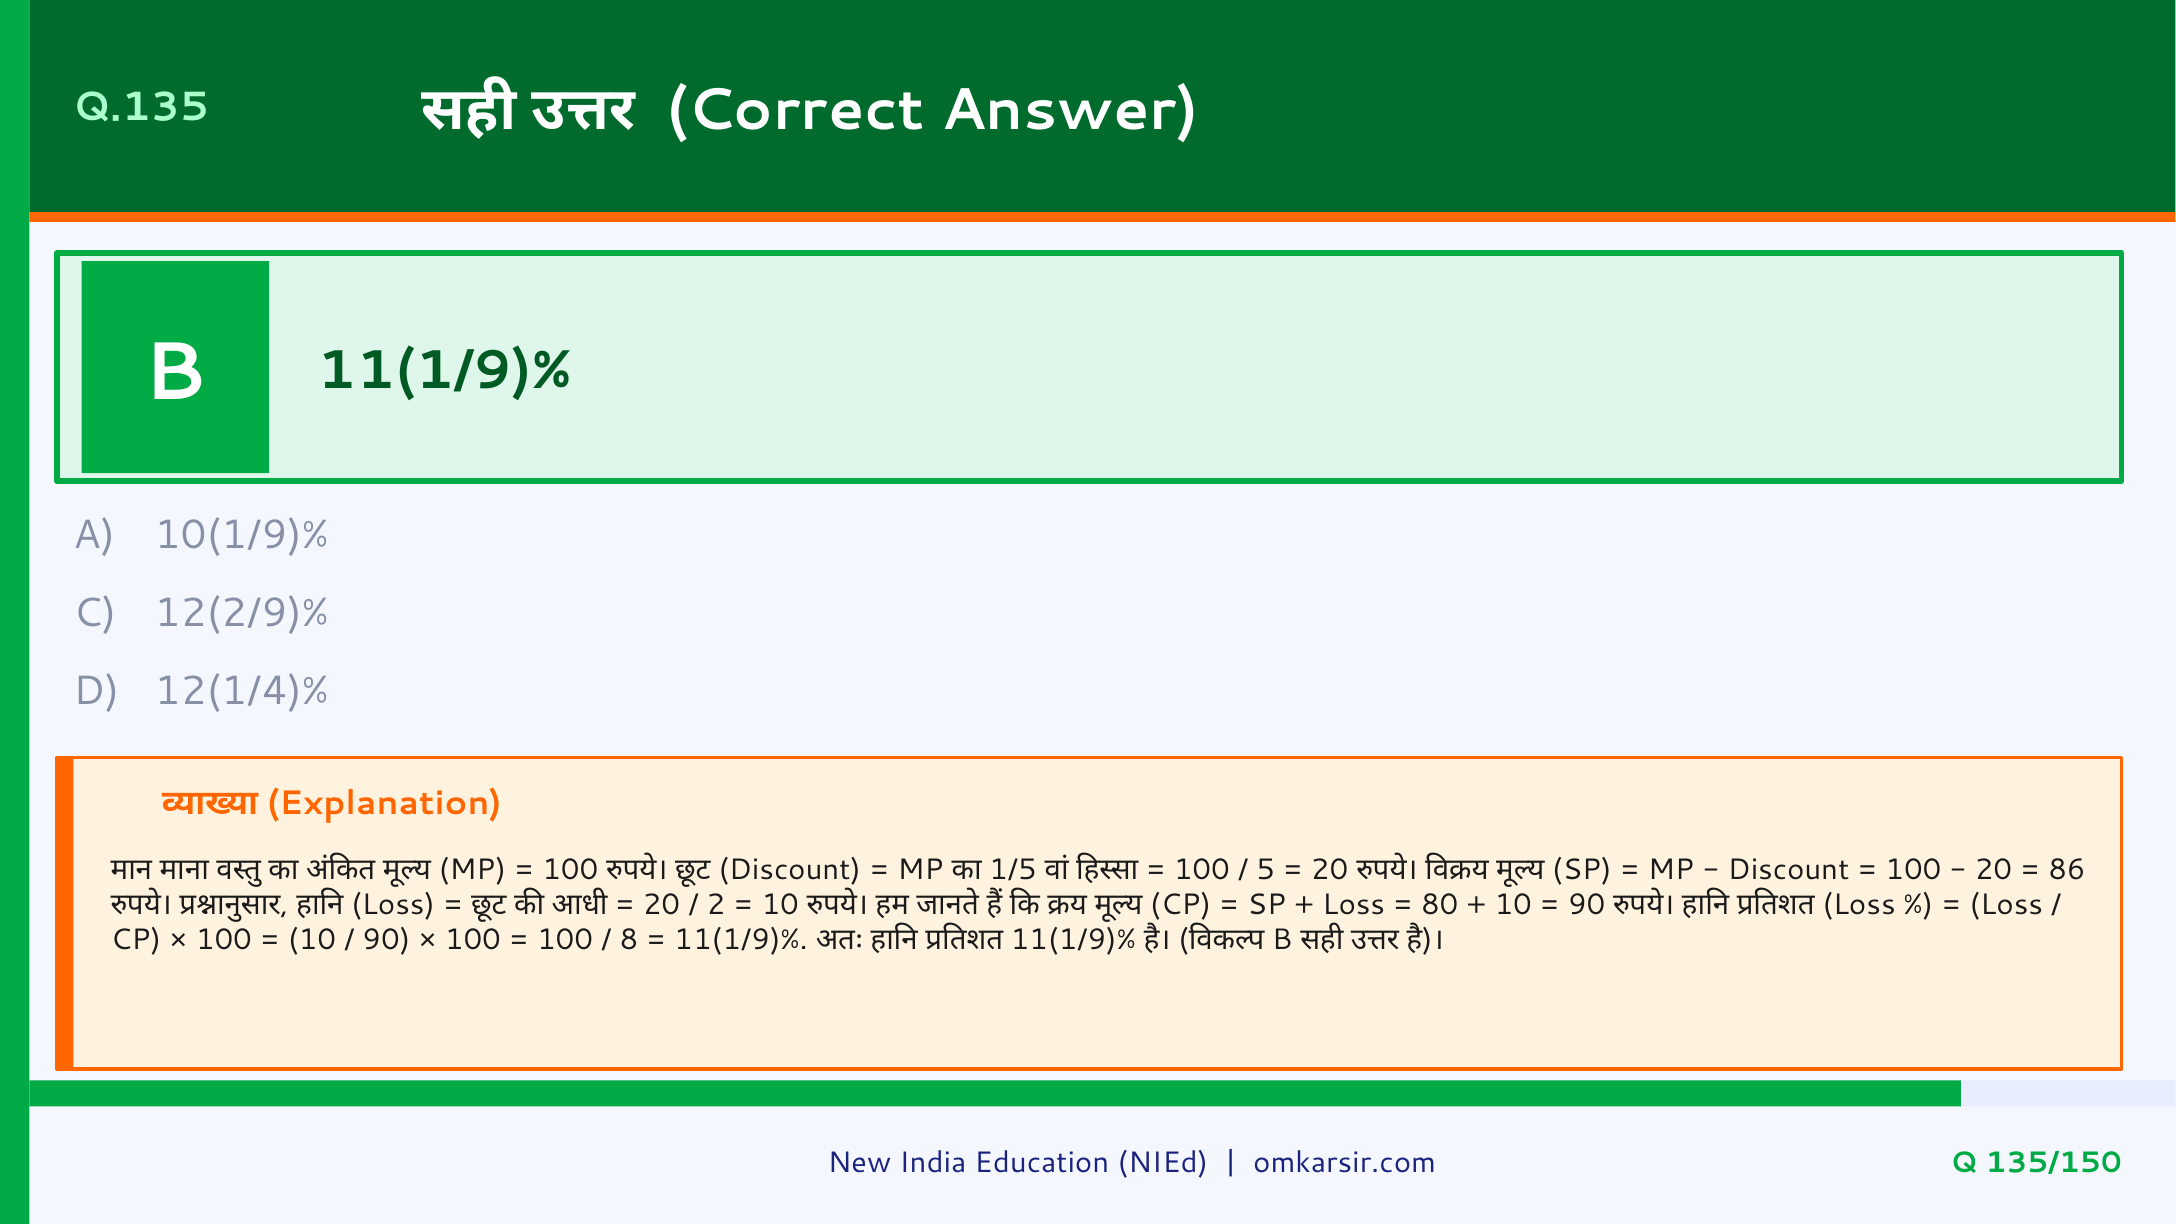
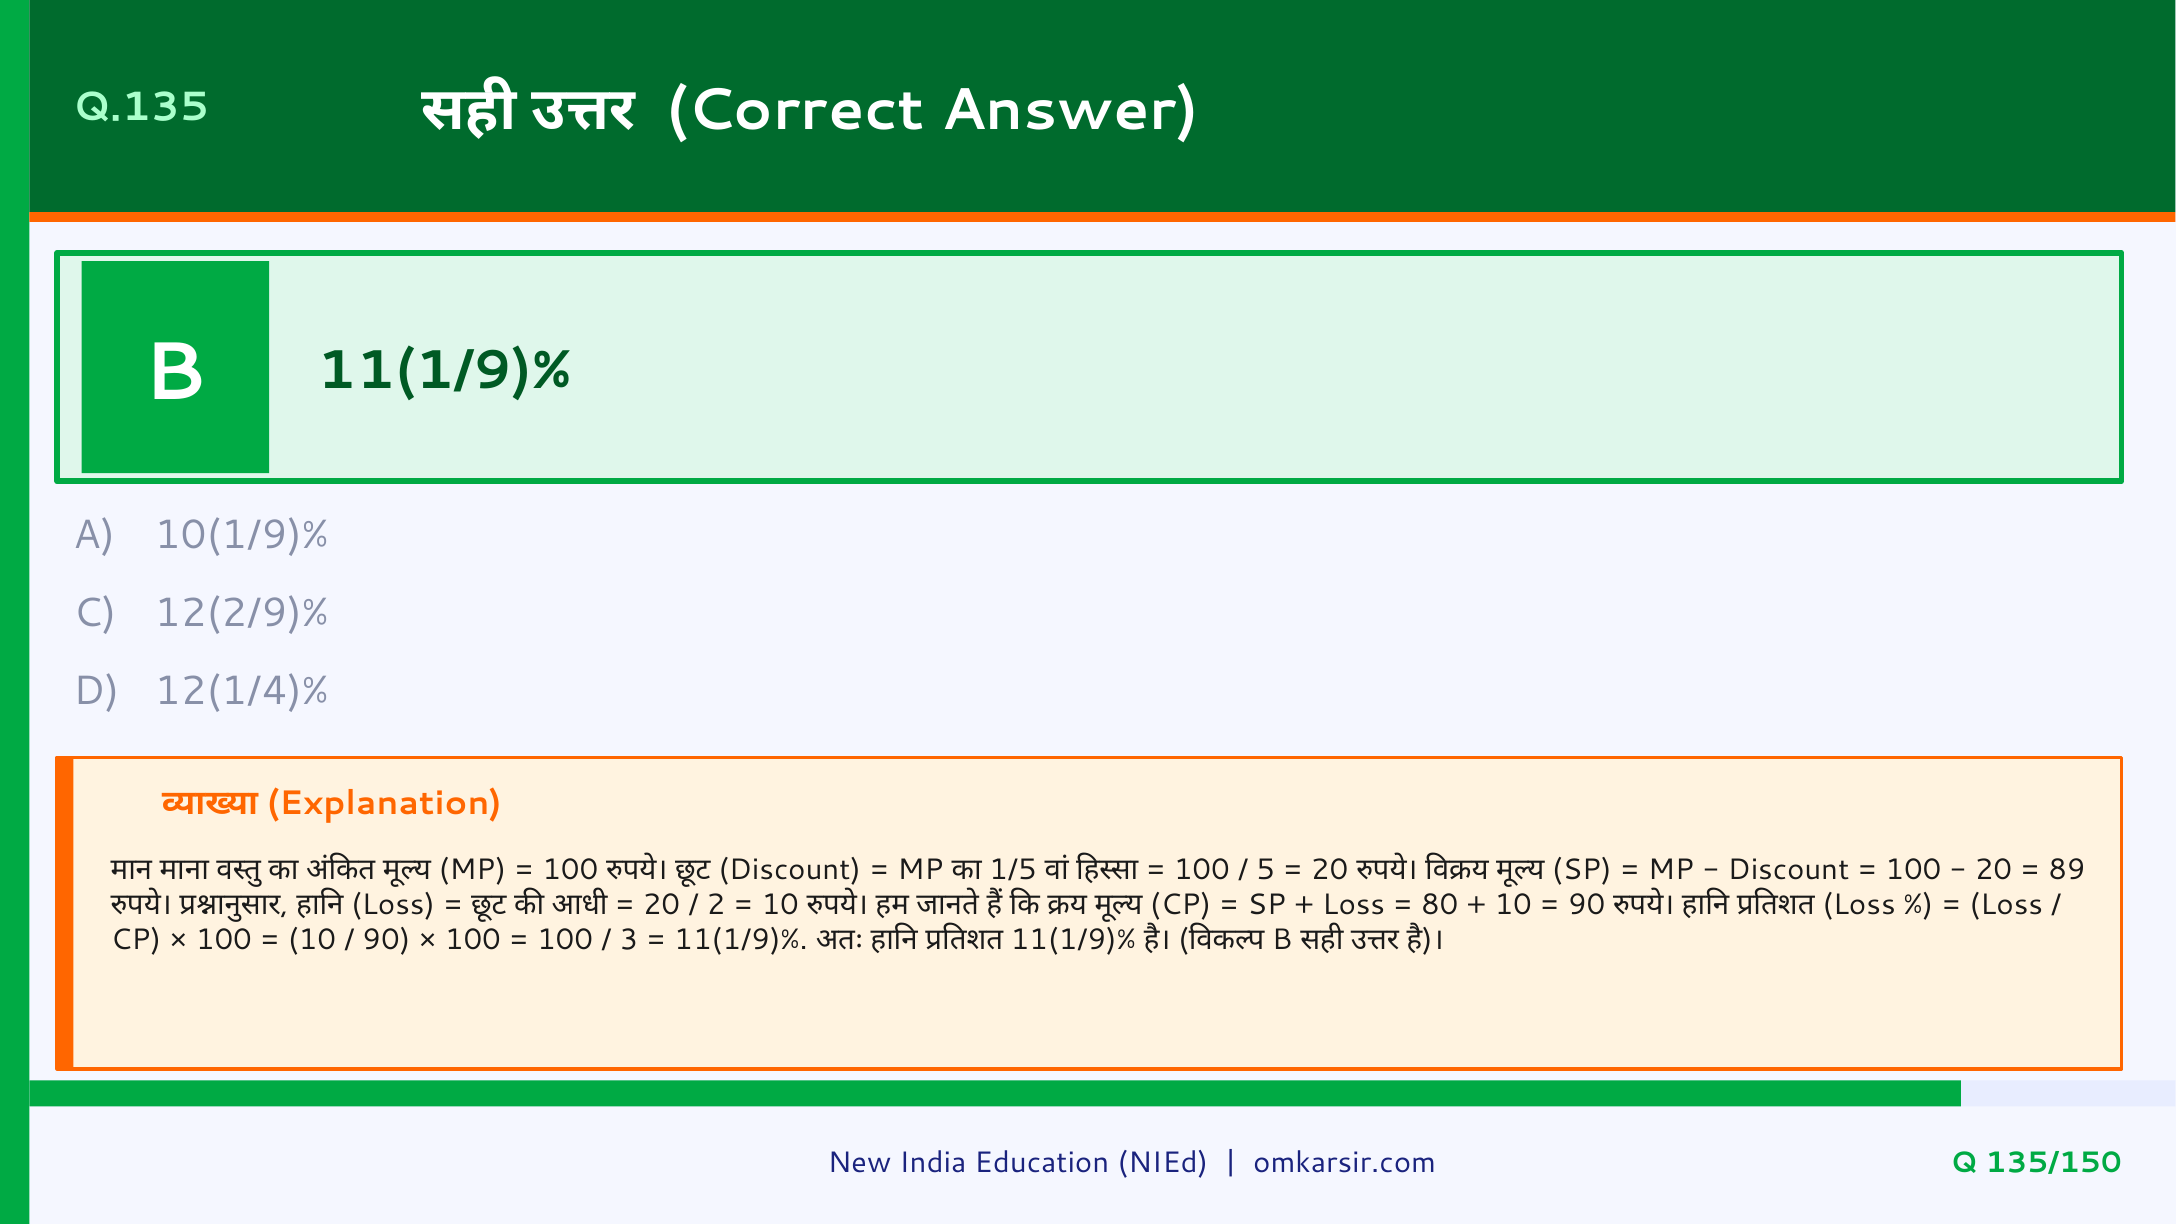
86: 86 -> 89 (2067, 870)
8: 8 -> 3 (629, 940)
